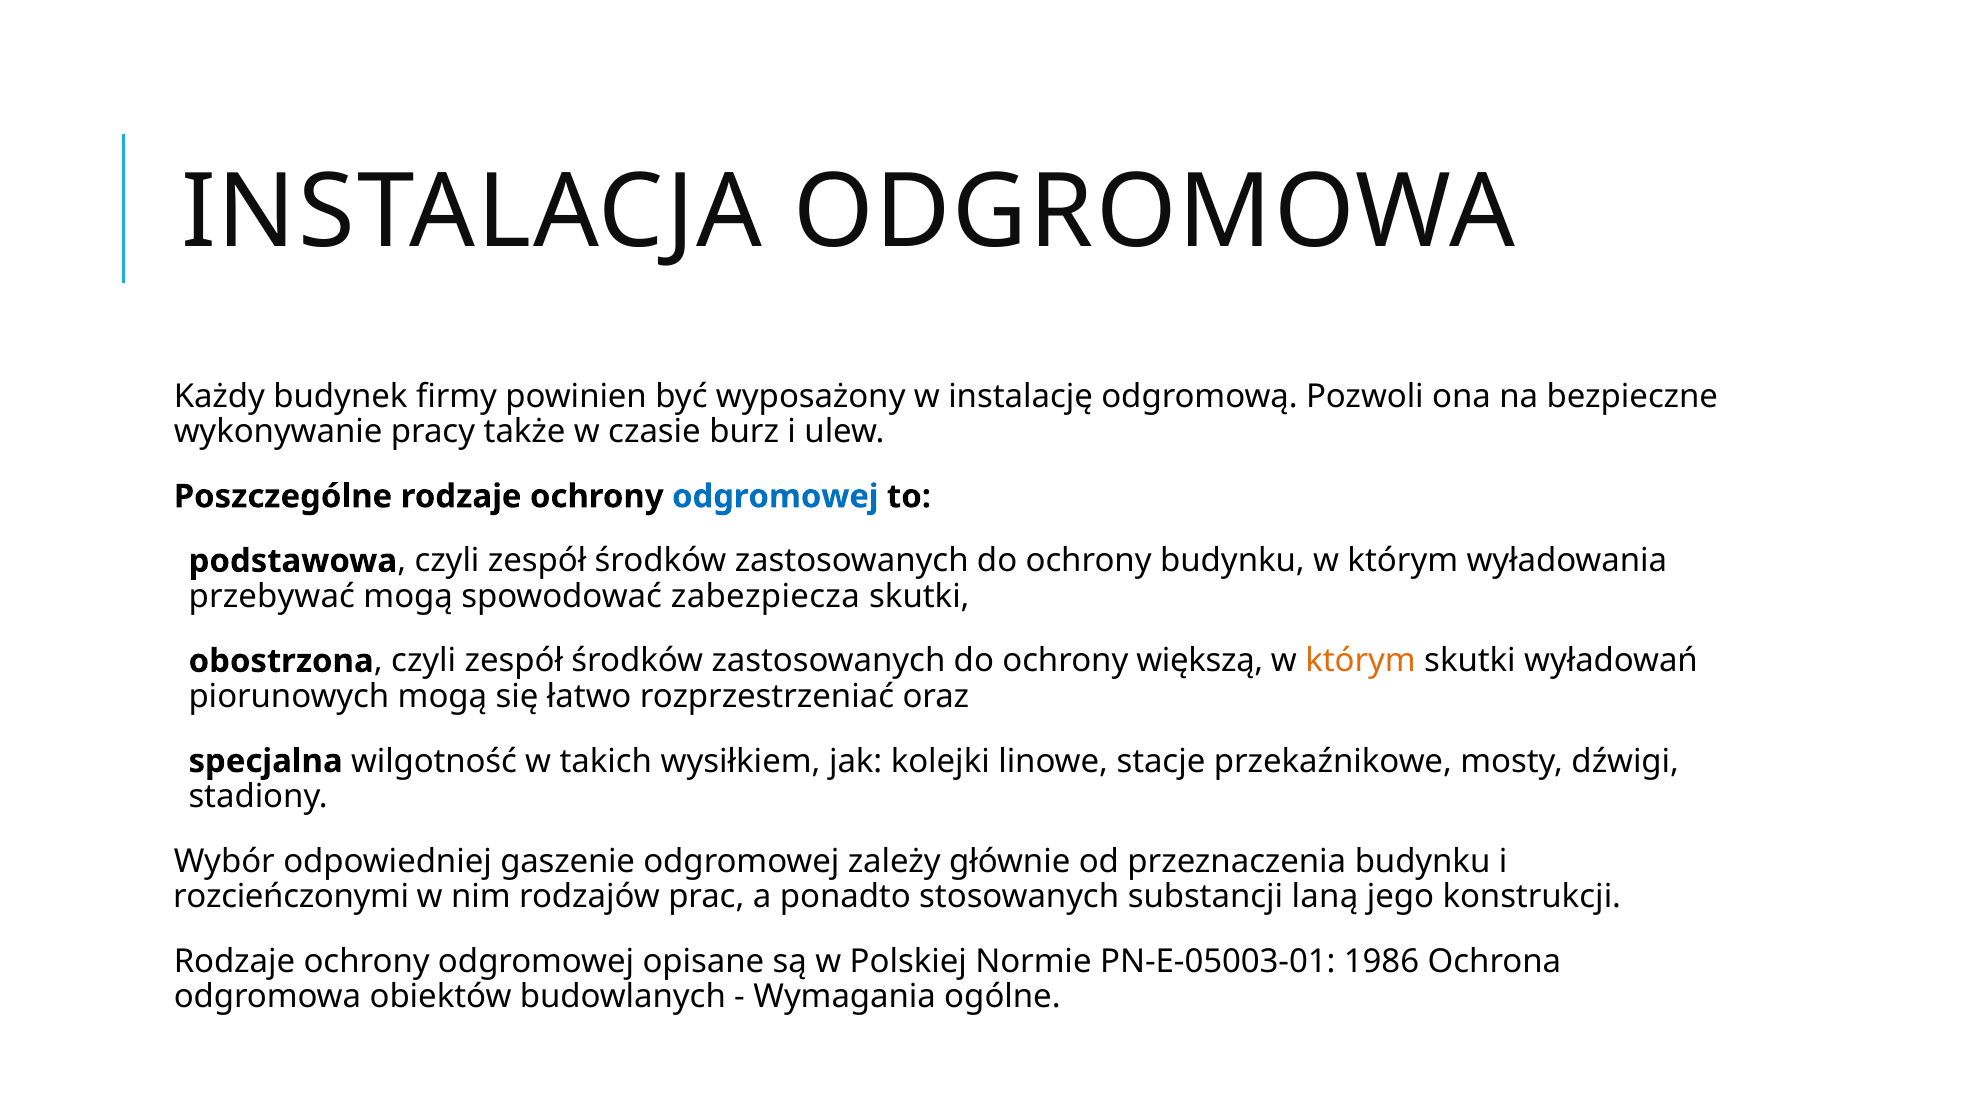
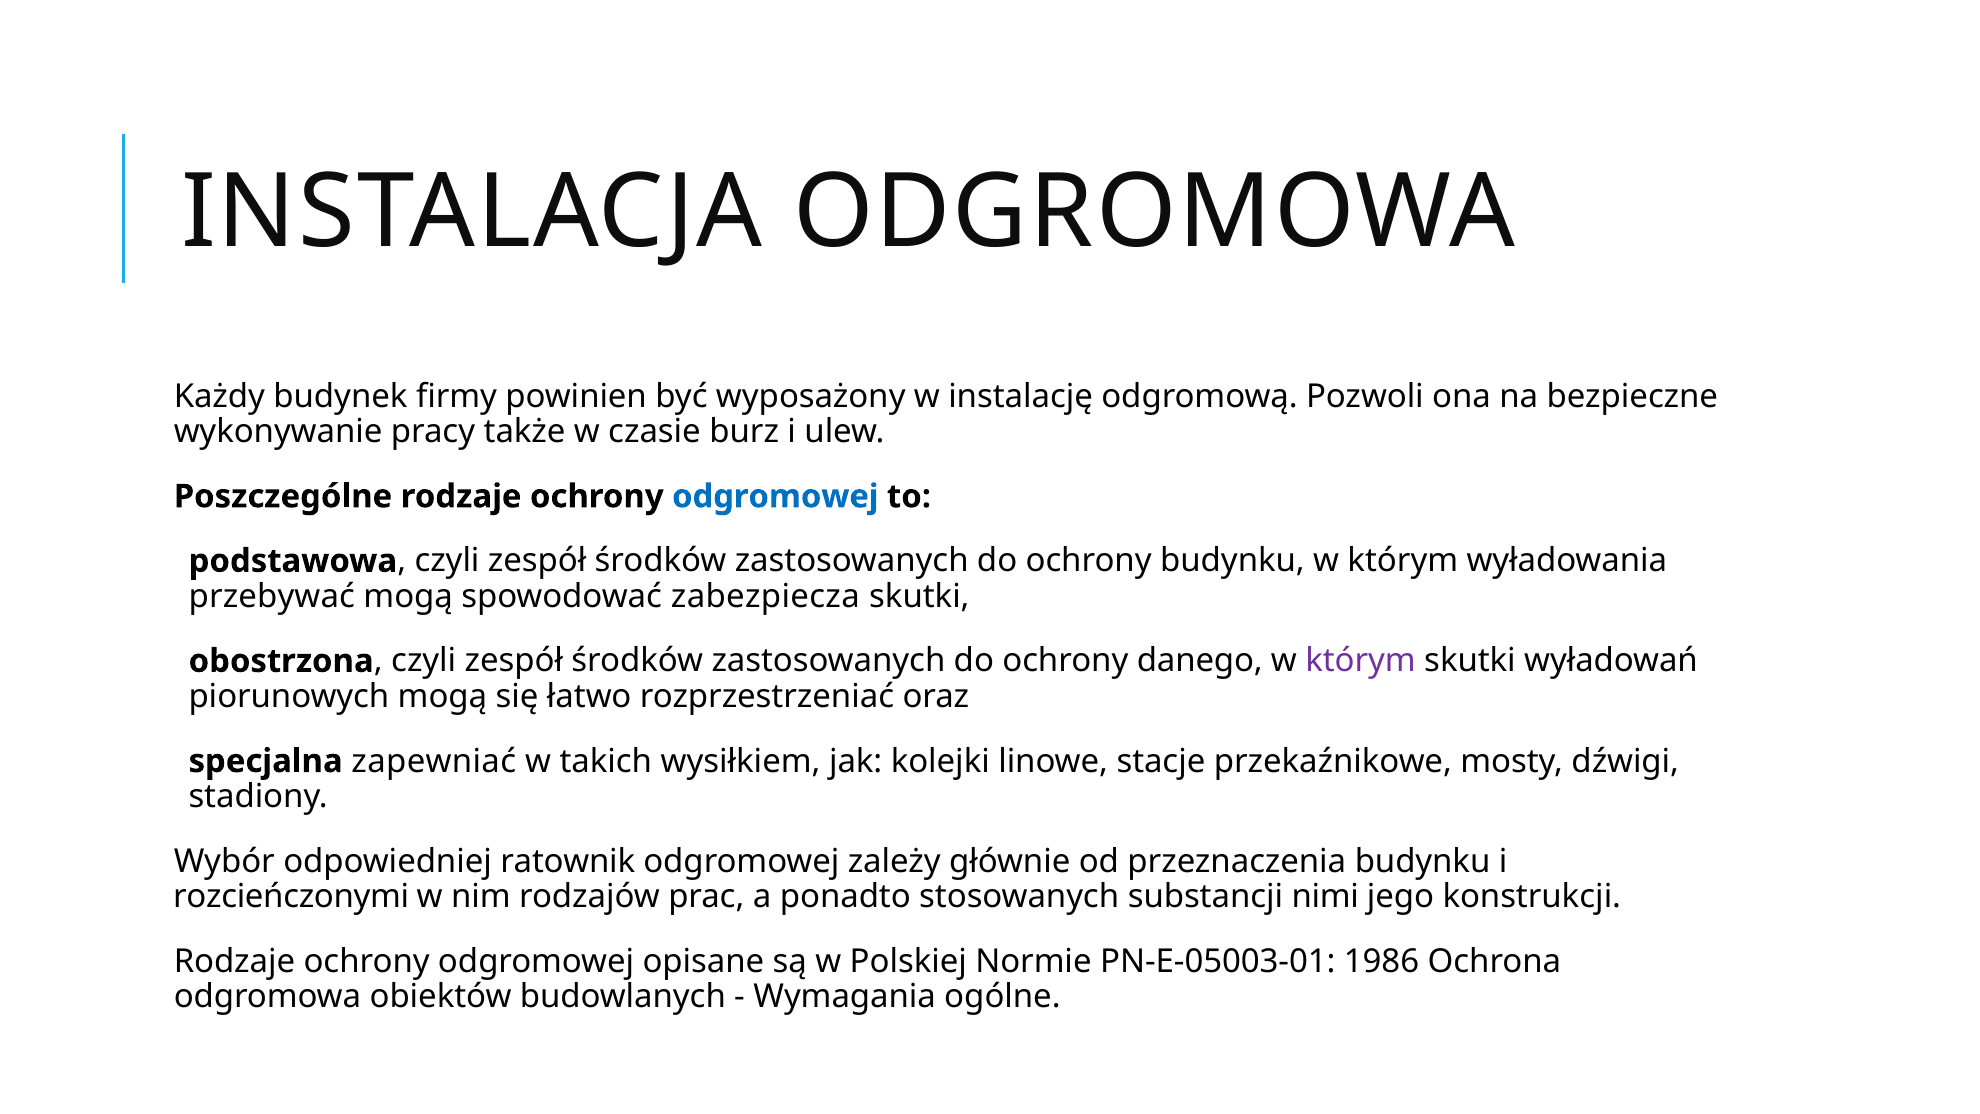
większą: większą -> danego (1200, 661)
którym colour: orange -> purple (1361, 661)
wilgotność: wilgotność -> zapewniać (434, 761)
gaszenie: gaszenie -> ratownik (568, 861)
laną: laną -> nimi (1325, 897)
